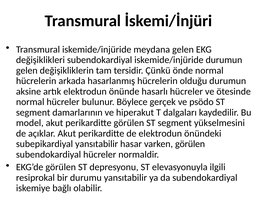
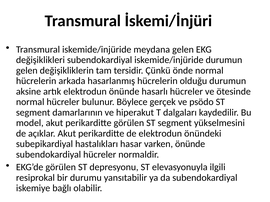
subepikardiyal yansıtabilir: yansıtabilir -> hastalıkları (97, 144)
varken görülen: görülen -> önünde (190, 144)
